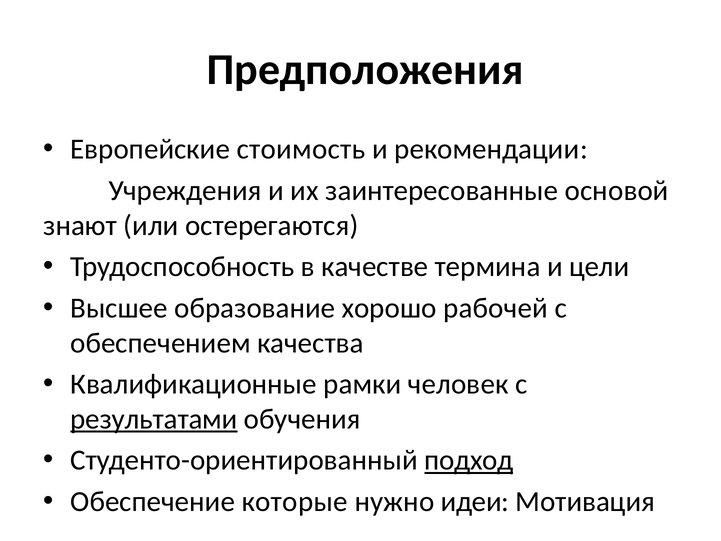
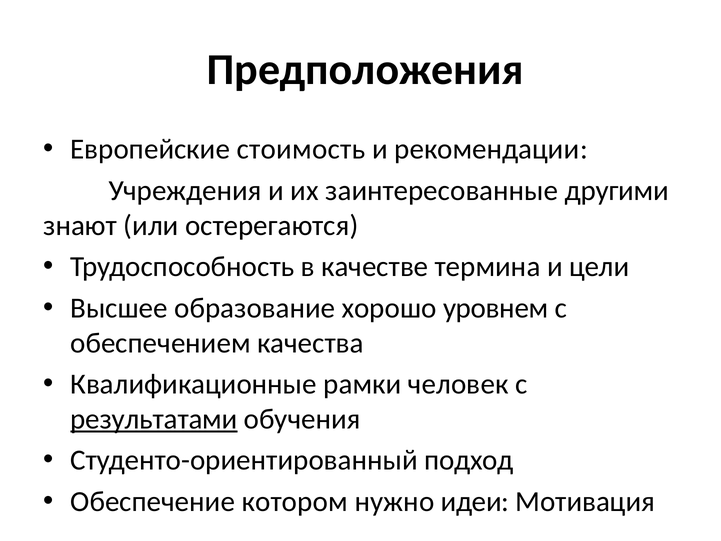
основой: основой -> другими (617, 191)
рабочей: рабочей -> уровнем (496, 308)
подход underline: present -> none (469, 460)
которые: которые -> котором (295, 501)
